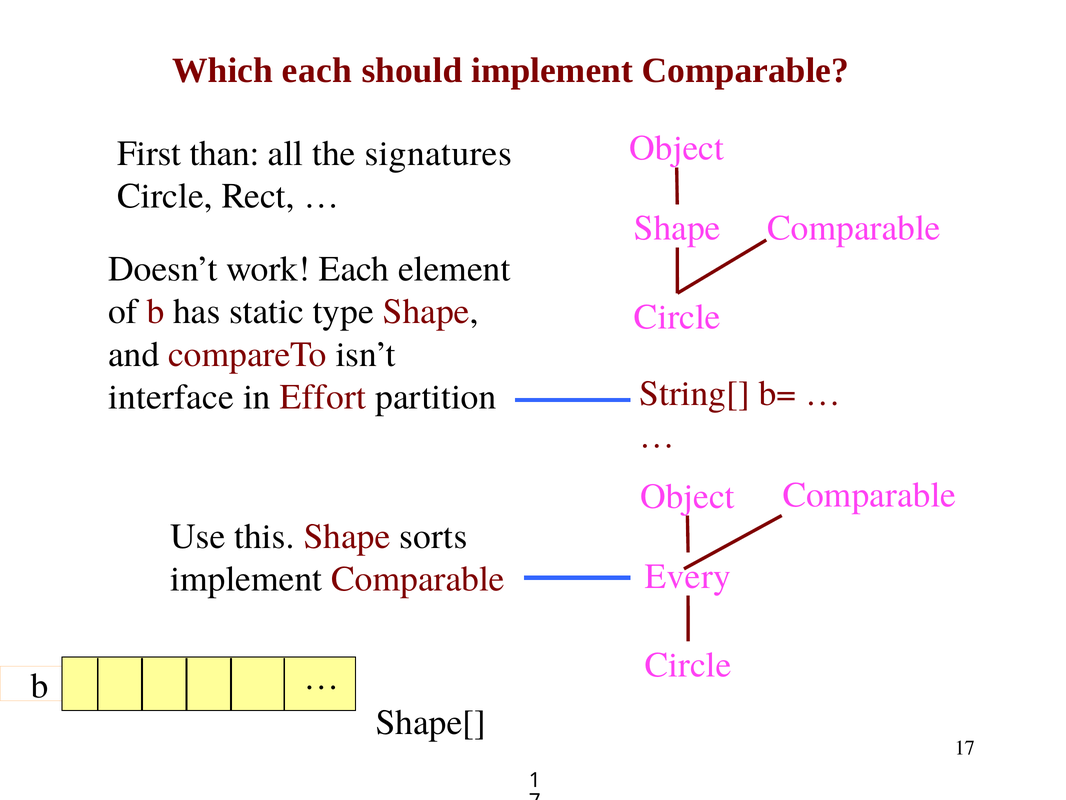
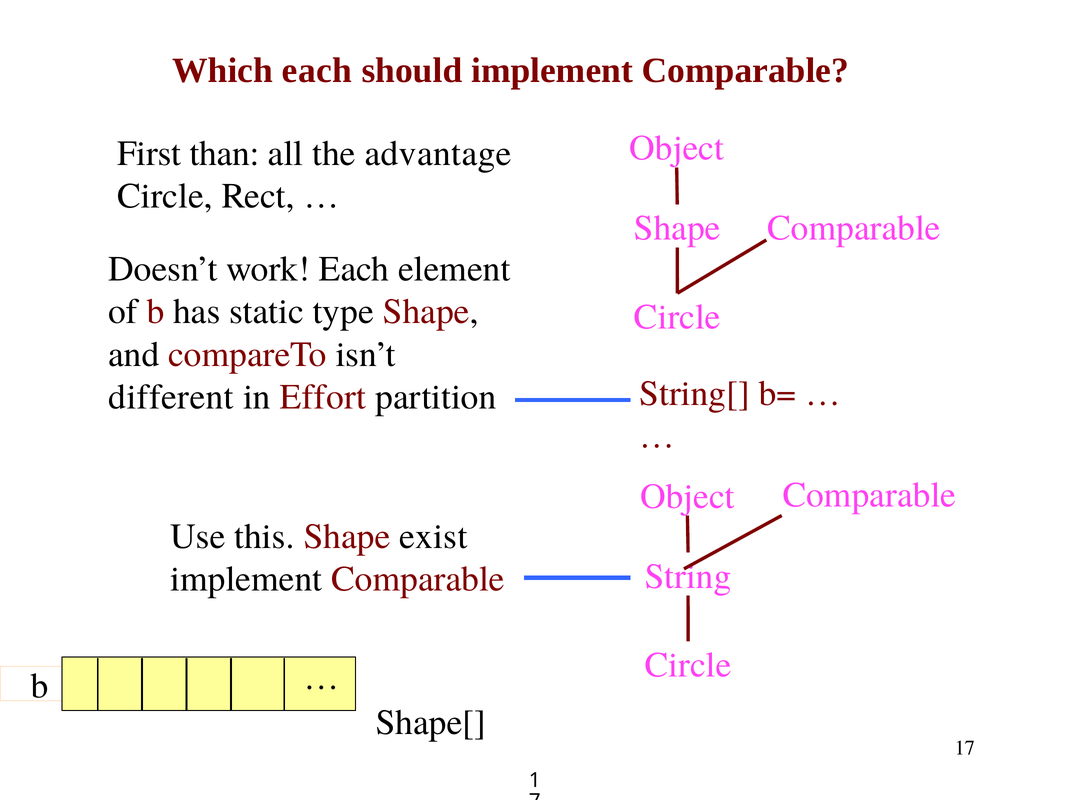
signatures: signatures -> advantage (438, 153)
interface: interface -> different (171, 397)
sorts: sorts -> exist (433, 536)
Every: Every -> String (688, 576)
